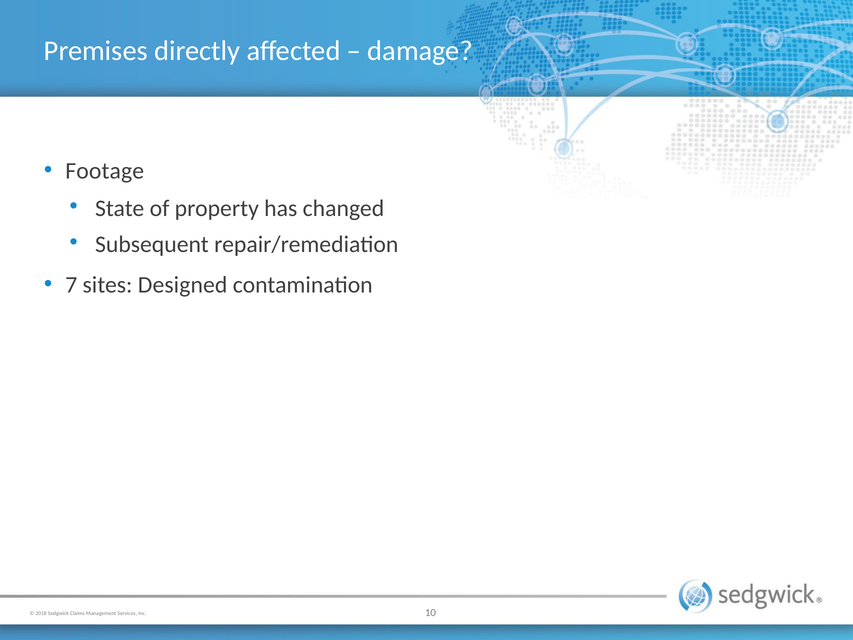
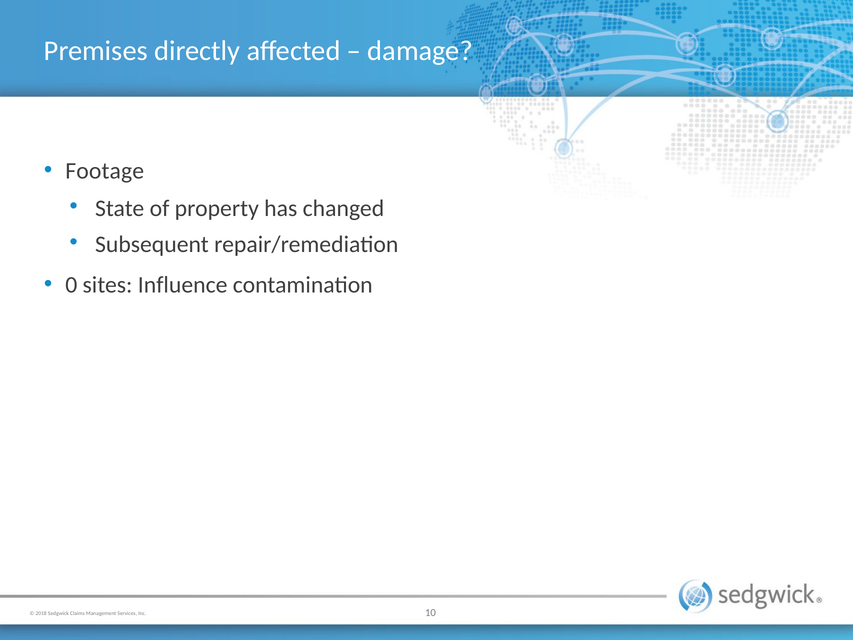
7: 7 -> 0 (71, 285)
Designed: Designed -> Influence (183, 285)
